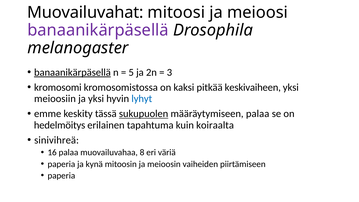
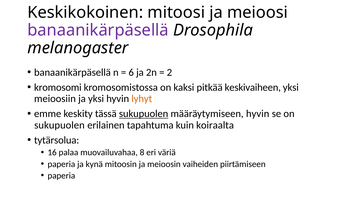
Muovailuvahat: Muovailuvahat -> Keskikokoinen (85, 12)
banaanikärpäsellä underline: present -> none (72, 72)
5: 5 -> 6 (131, 72)
3: 3 -> 2 (169, 72)
lyhyt colour: blue -> orange (142, 99)
määräytymiseen palaa: palaa -> hyvin (258, 114)
hedelmöitys: hedelmöitys -> sukupuolen (59, 125)
sinivihreä: sinivihreä -> tytärsolua (57, 140)
